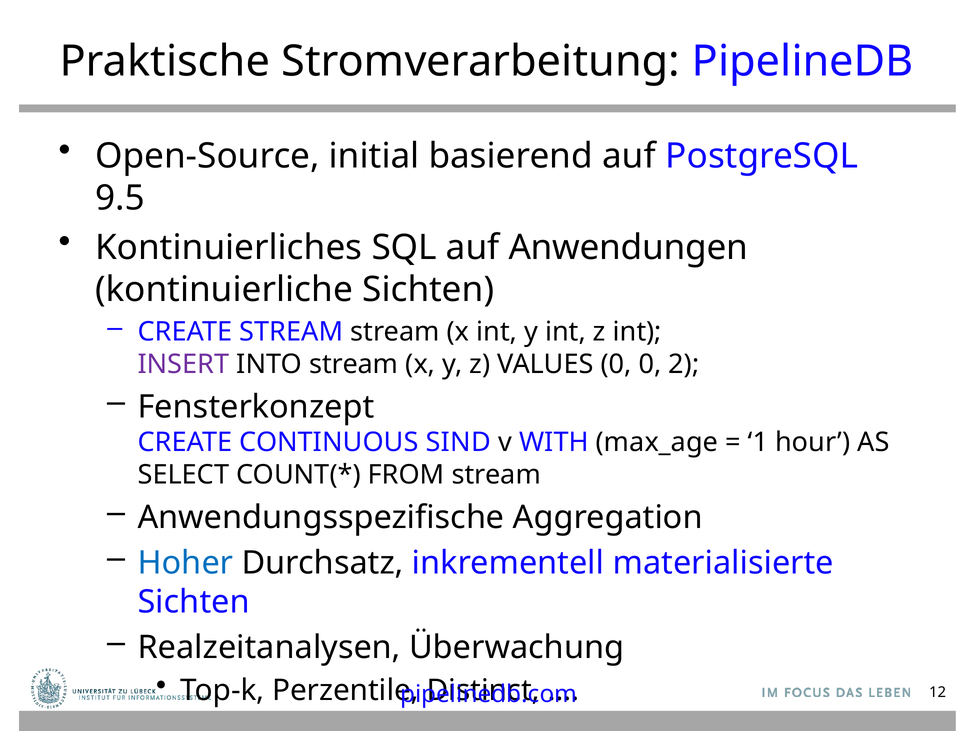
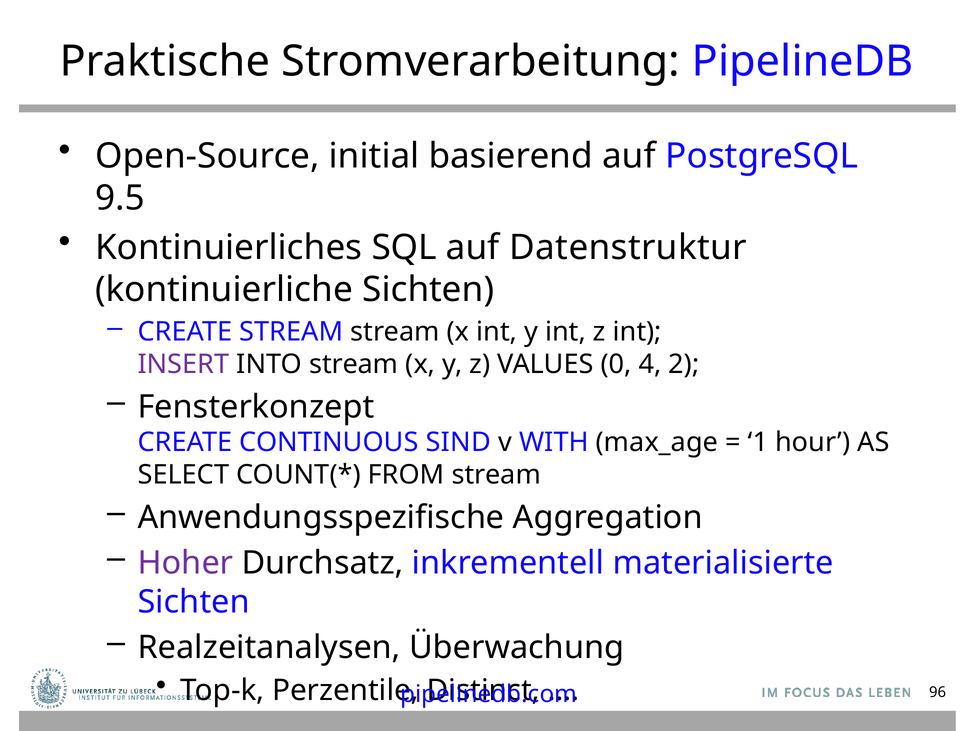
Anwendungen: Anwendungen -> Datenstruktur (628, 248)
0 0: 0 -> 4 (650, 365)
Hoher colour: blue -> purple (185, 563)
12: 12 -> 96 (938, 692)
